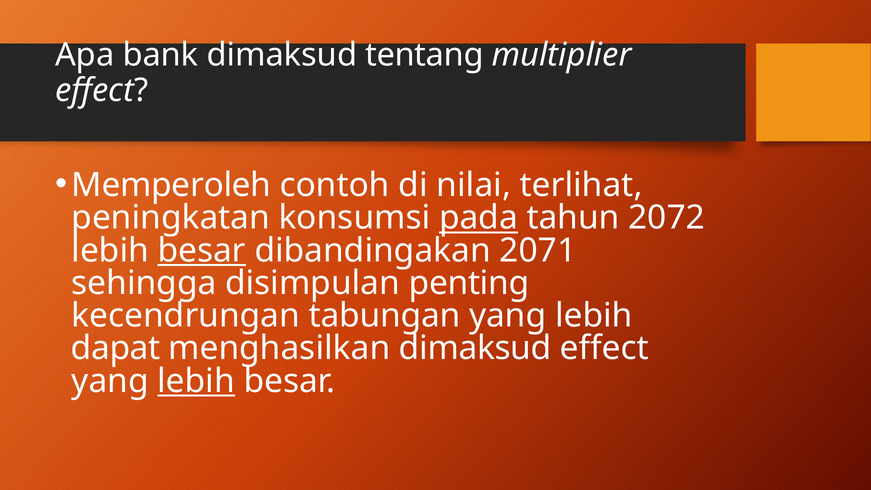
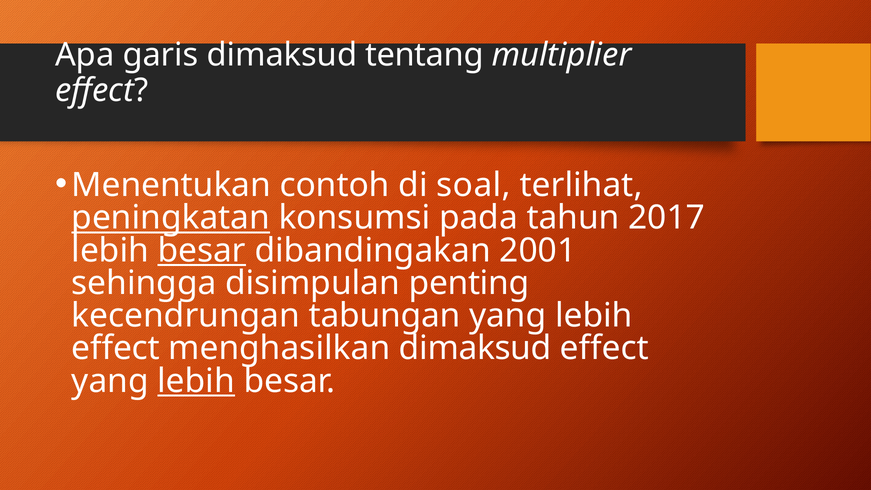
bank: bank -> garis (161, 55)
Memperoleh: Memperoleh -> Menentukan (171, 185)
nilai: nilai -> soal (474, 185)
peningkatan underline: none -> present (171, 218)
pada underline: present -> none (478, 218)
2072: 2072 -> 2017 (667, 218)
2071: 2071 -> 2001 (538, 250)
dapat: dapat -> effect (116, 348)
